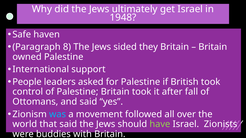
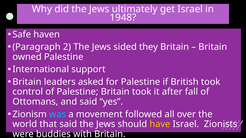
8: 8 -> 2 (67, 47)
People: People -> Britain (27, 82)
have colour: light green -> yellow (160, 124)
